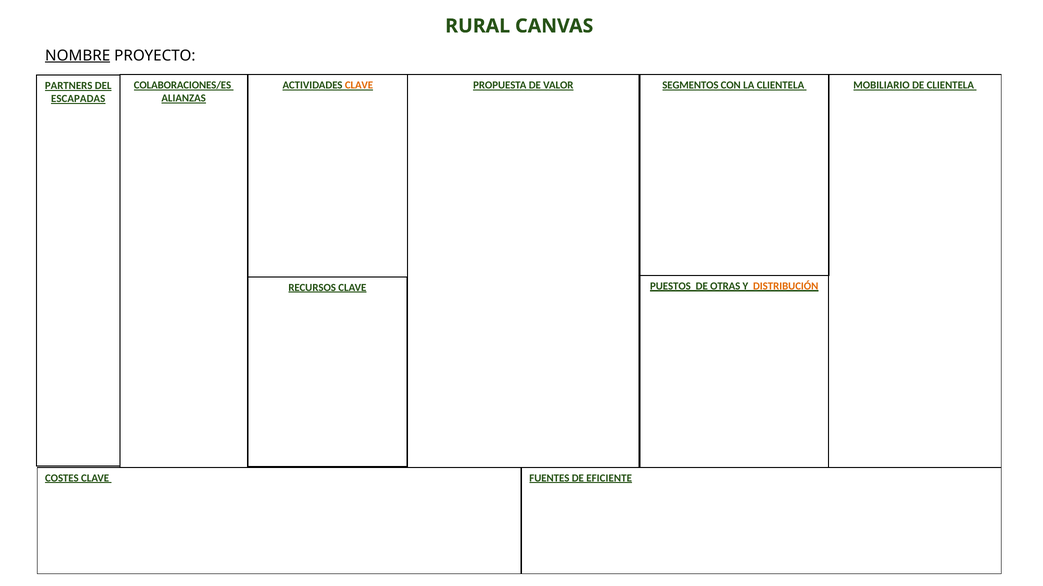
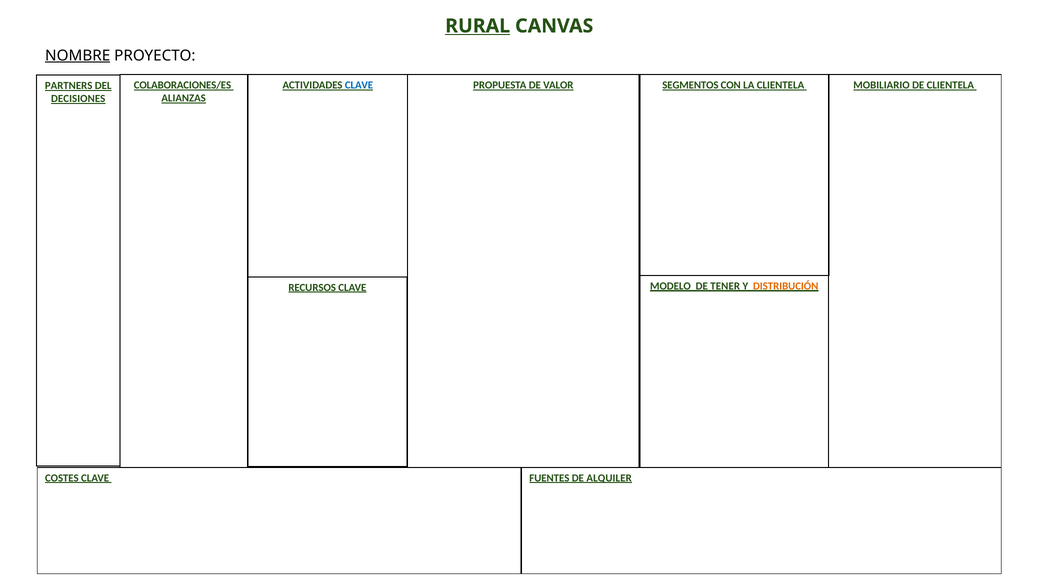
RURAL underline: none -> present (478, 26)
CLAVE colour: orange -> blue (359, 85)
ESCAPADAS: ESCAPADAS -> DECISIONES (78, 99)
PUESTOS: PUESTOS -> MODELO (670, 286)
OTRAS: OTRAS -> TENER (725, 286)
EFICIENTE: EFICIENTE -> ALQUILER (609, 478)
